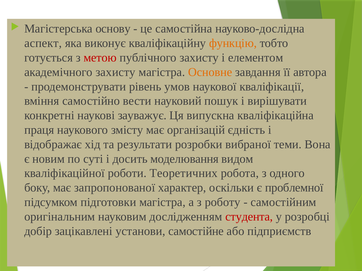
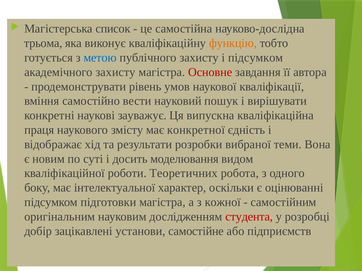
основу: основу -> список (113, 29)
аспект: аспект -> трьома (43, 43)
метою colour: red -> blue (100, 58)
і елементом: елементом -> підсумком (256, 58)
Основне colour: orange -> red (210, 72)
організацій: організацій -> конкретної (196, 130)
запропонованої: запропонованої -> інтелектуальної (115, 188)
проблемної: проблемної -> оцінюванні (294, 188)
роботу: роботу -> кожної (223, 203)
